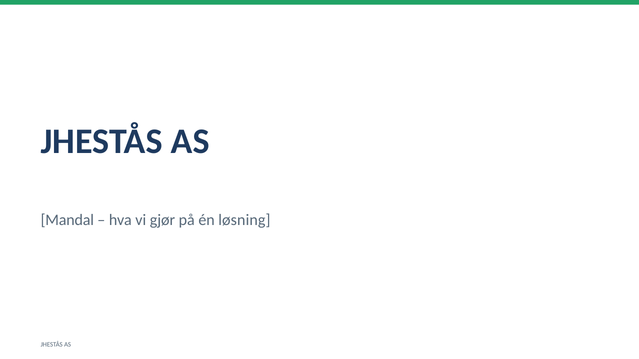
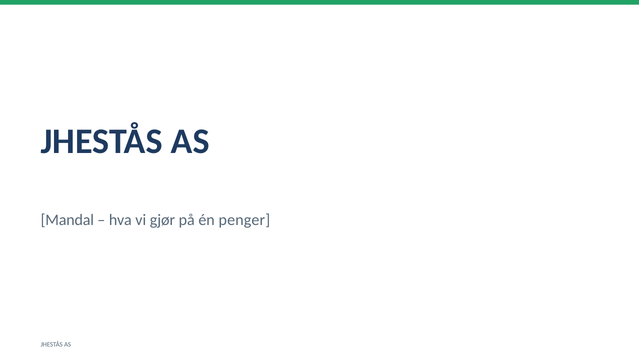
løsning: løsning -> penger (244, 220)
